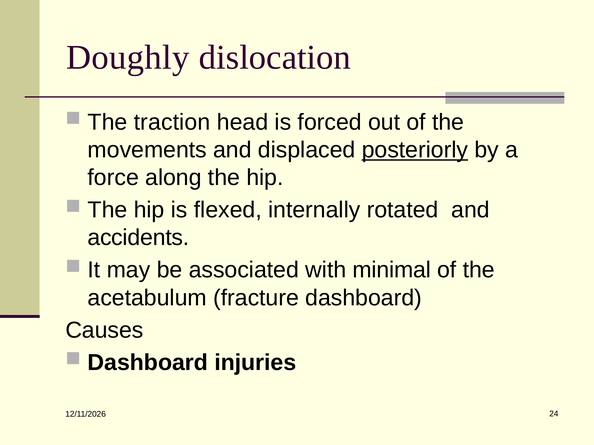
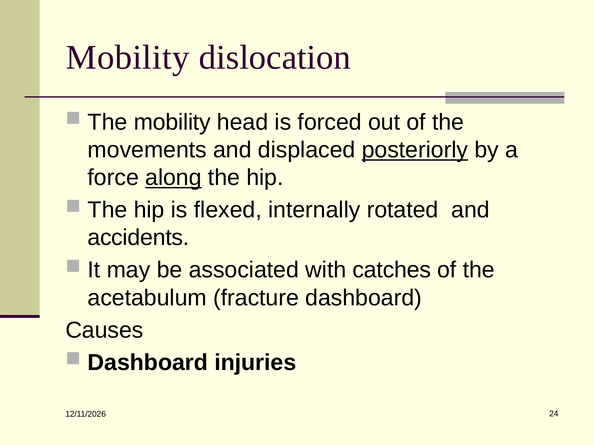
Doughly: Doughly -> Mobility (128, 58)
The traction: traction -> mobility (172, 122)
along underline: none -> present (173, 178)
minimal: minimal -> catches (392, 270)
